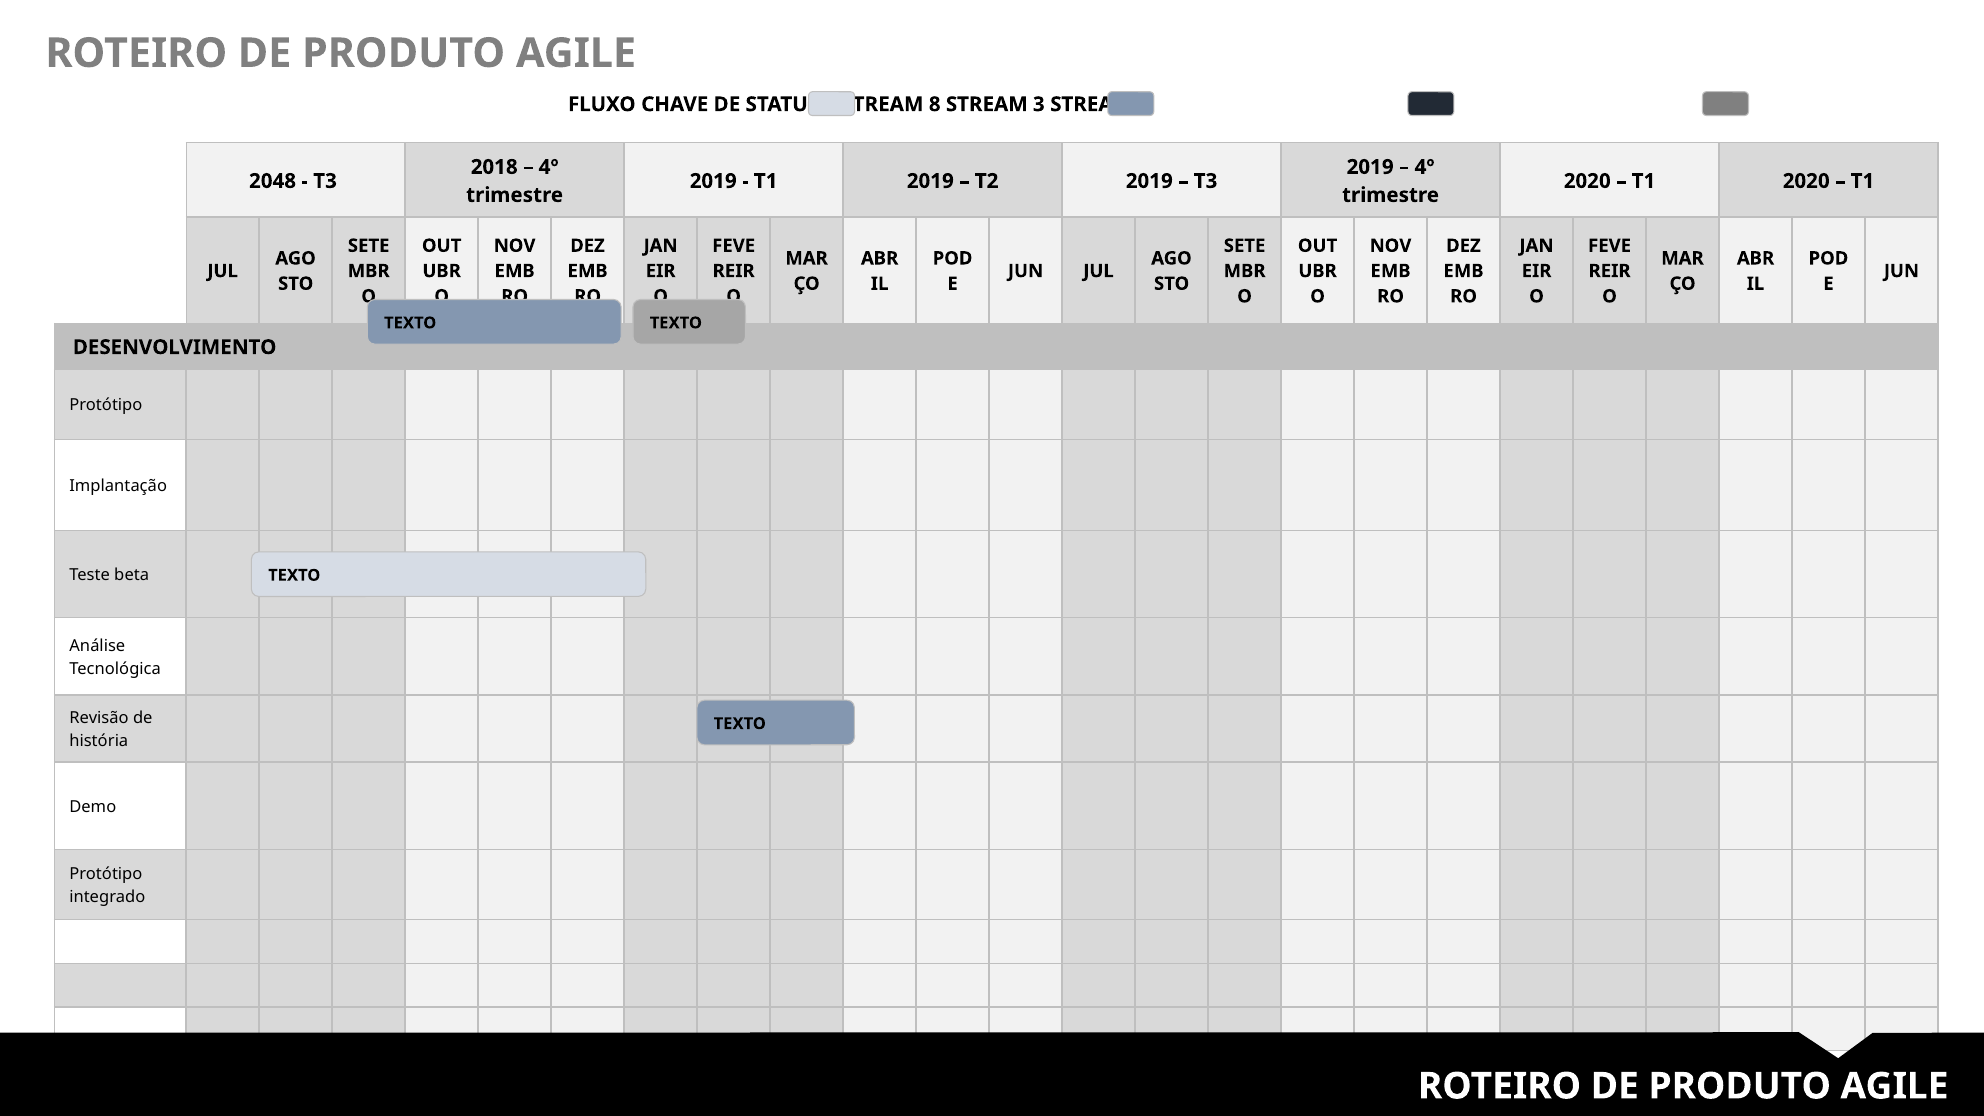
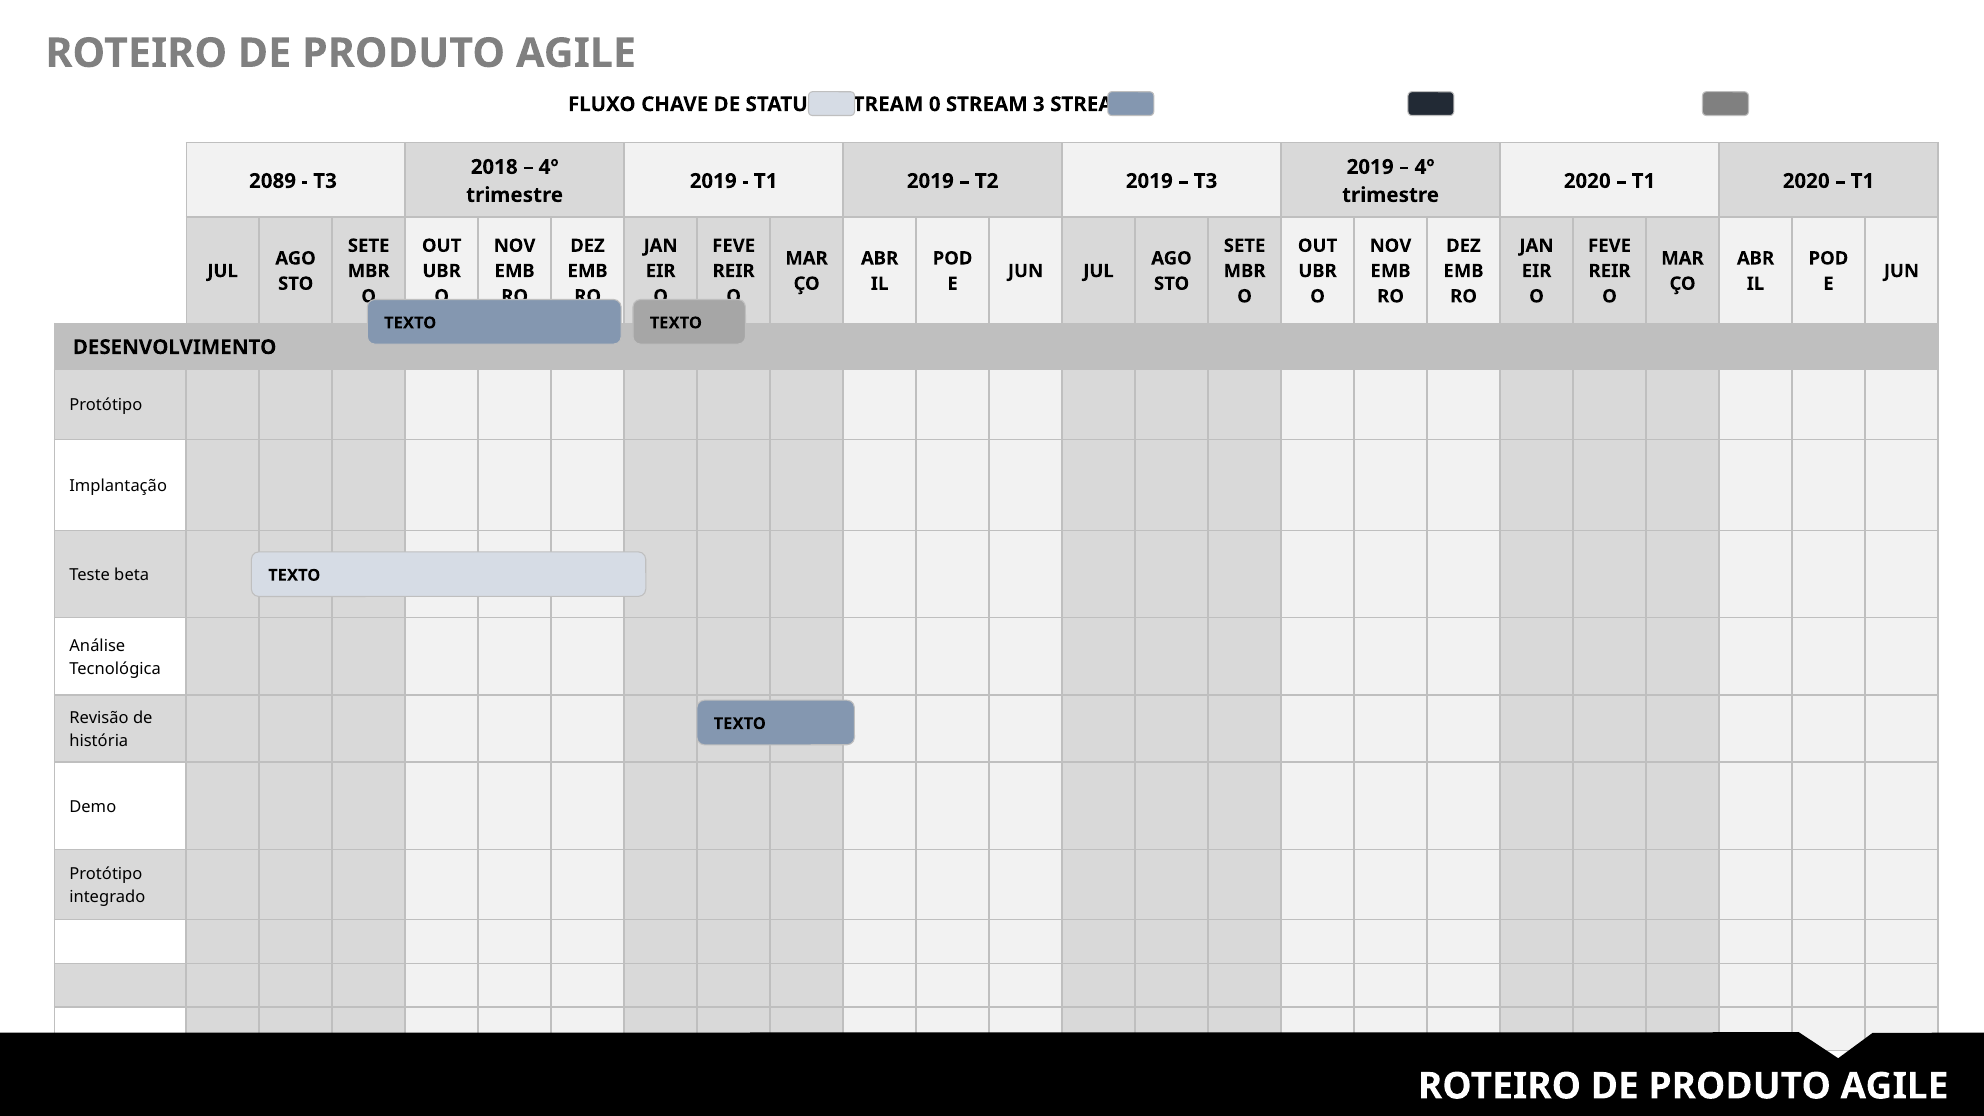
8: 8 -> 0 (935, 104)
2048: 2048 -> 2089 (273, 181)
